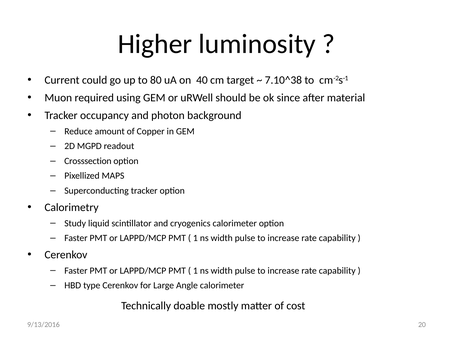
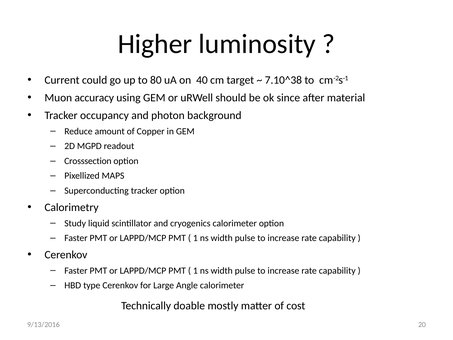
required: required -> accuracy (94, 98)
